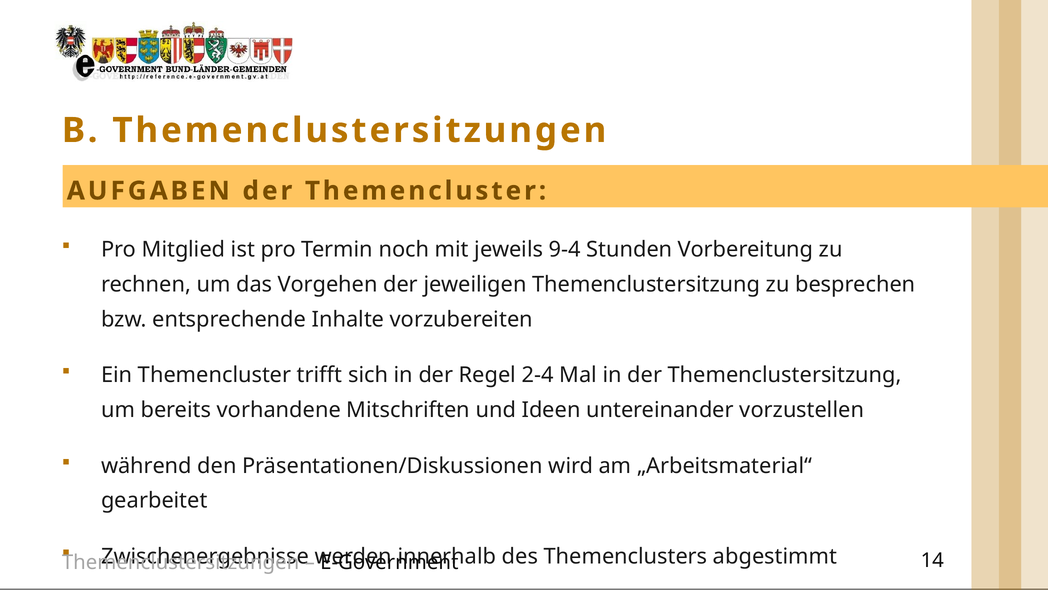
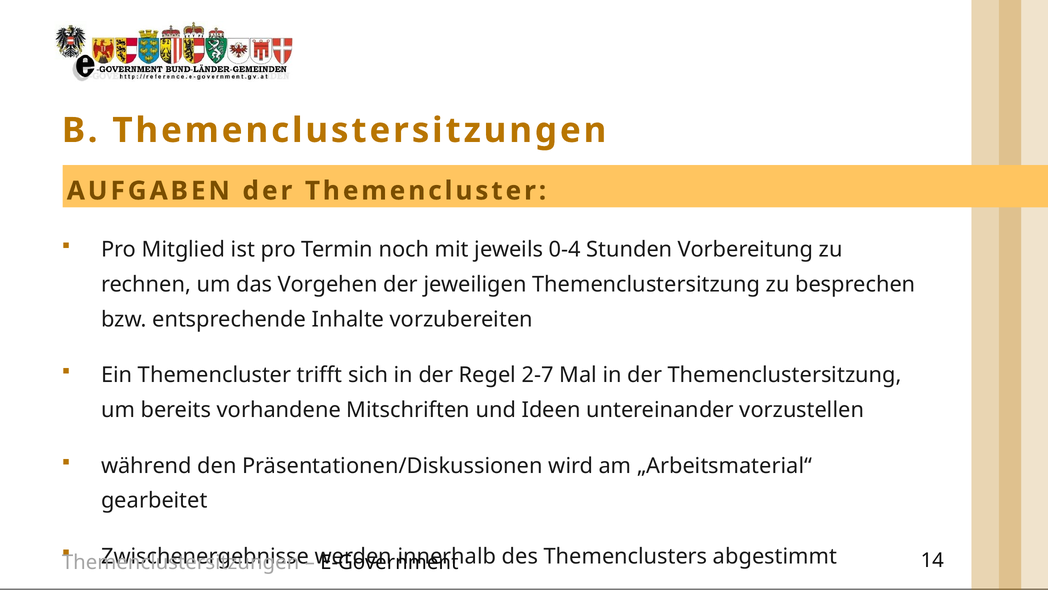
9-4: 9-4 -> 0-4 (565, 249)
2-4: 2-4 -> 2-7 (538, 375)
